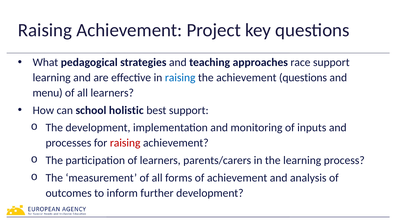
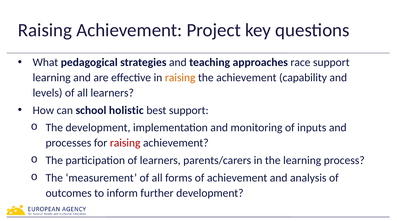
raising colour: blue -> orange (180, 78)
achievement questions: questions -> capability (303, 78)
menu: menu -> levels (48, 93)
